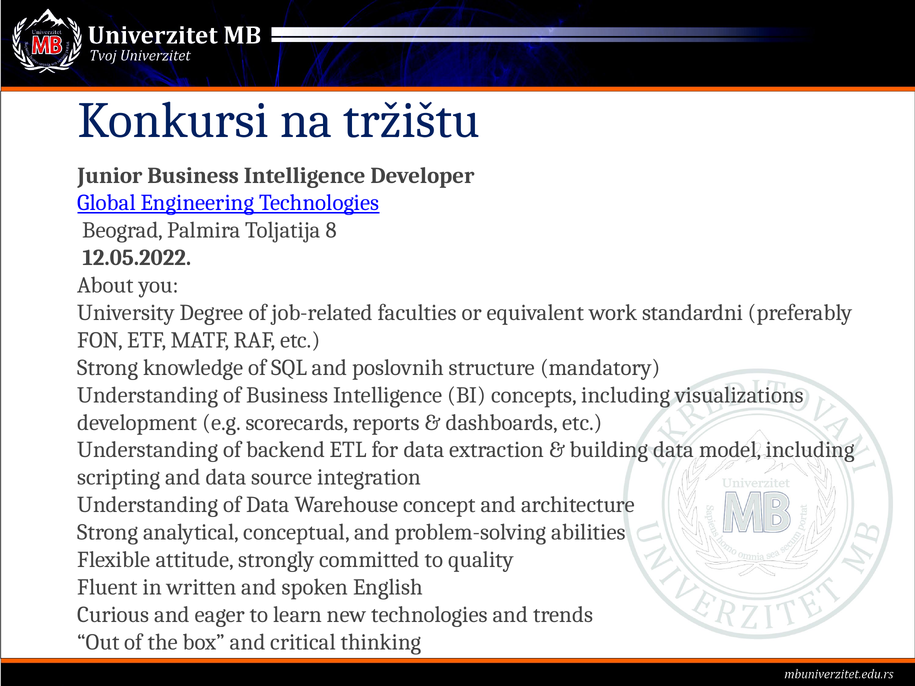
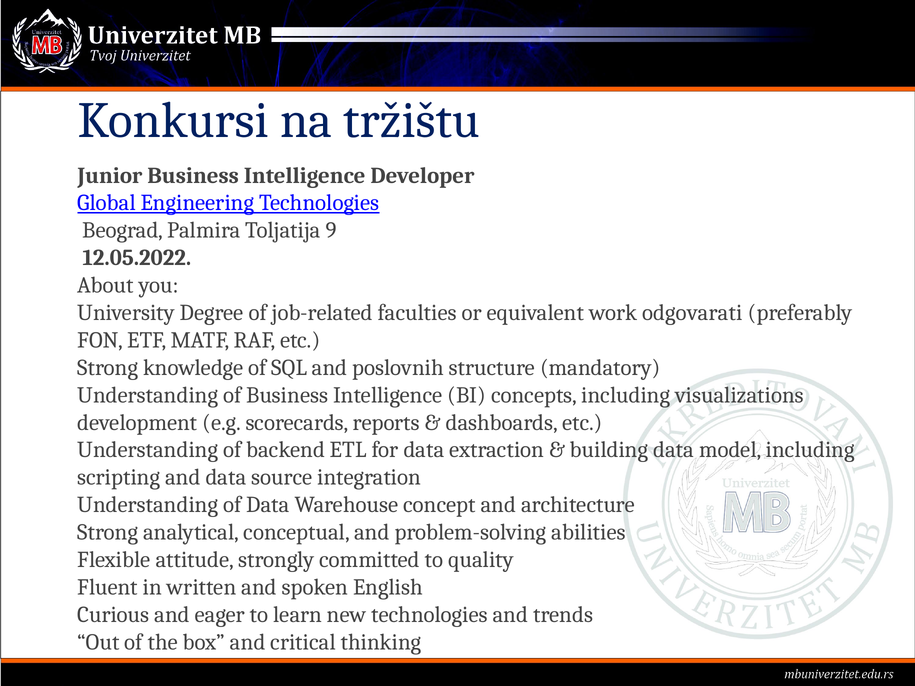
8: 8 -> 9 (331, 230)
standardni: standardni -> odgovarati (692, 313)
